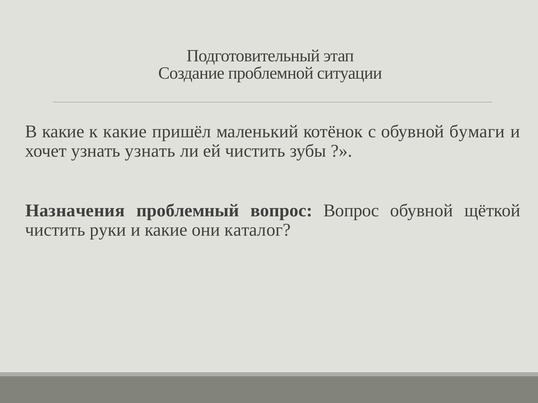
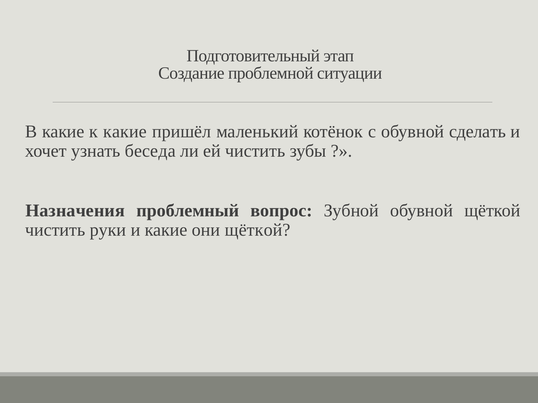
бумаги: бумаги -> сделать (477, 132)
узнать узнать: узнать -> беседа (150, 151)
вопрос Вопрос: Вопрос -> Зубной (351, 211)
они каталог: каталог -> щёткой (258, 230)
